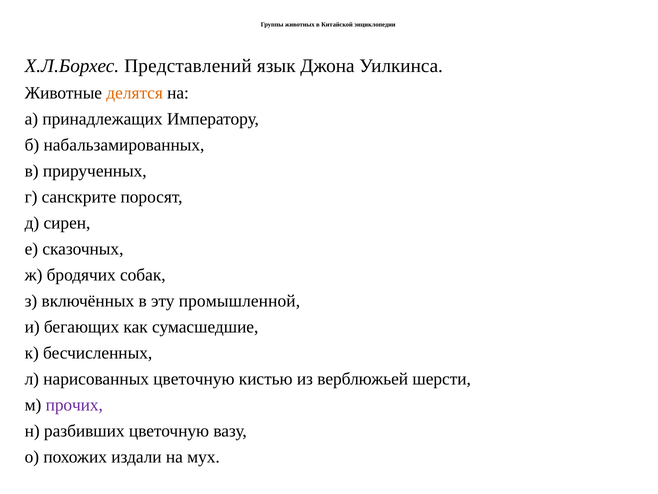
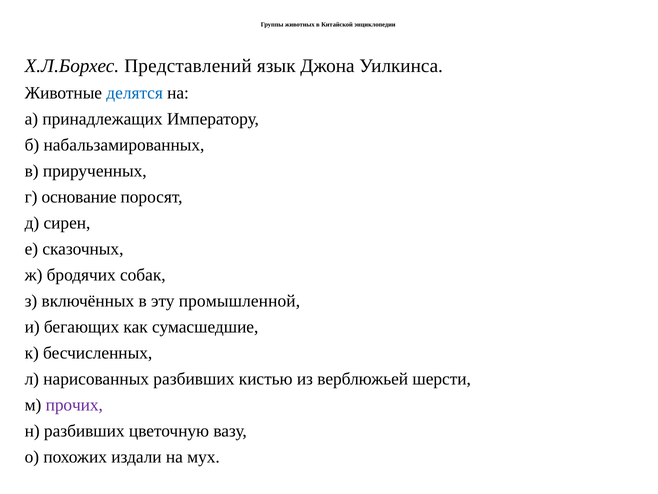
делятся colour: orange -> blue (135, 93)
санскрите: санскрите -> основание (79, 197)
нарисованных цветочную: цветочную -> разбивших (194, 378)
